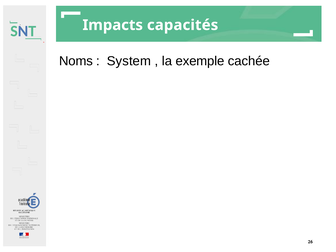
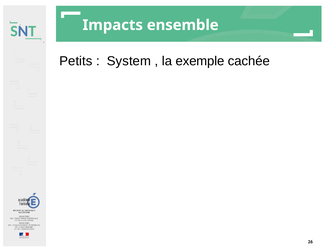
capacités: capacités -> ensemble (183, 25)
Noms: Noms -> Petits (76, 61)
